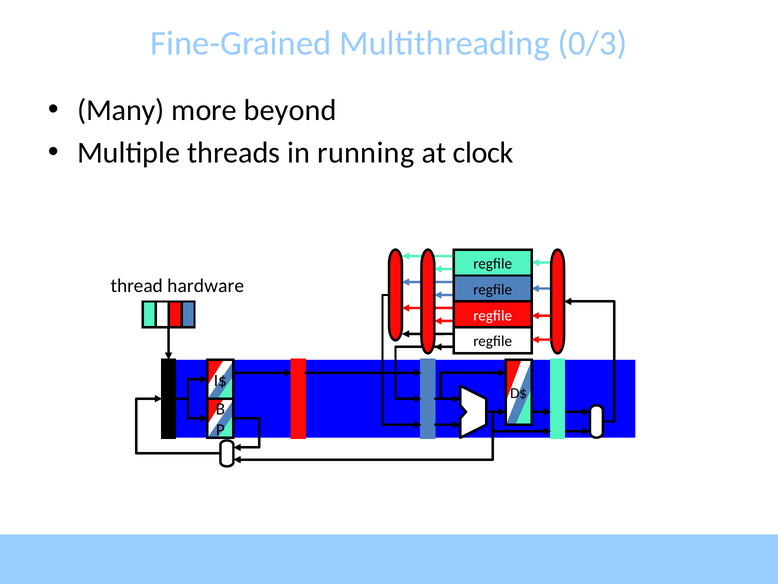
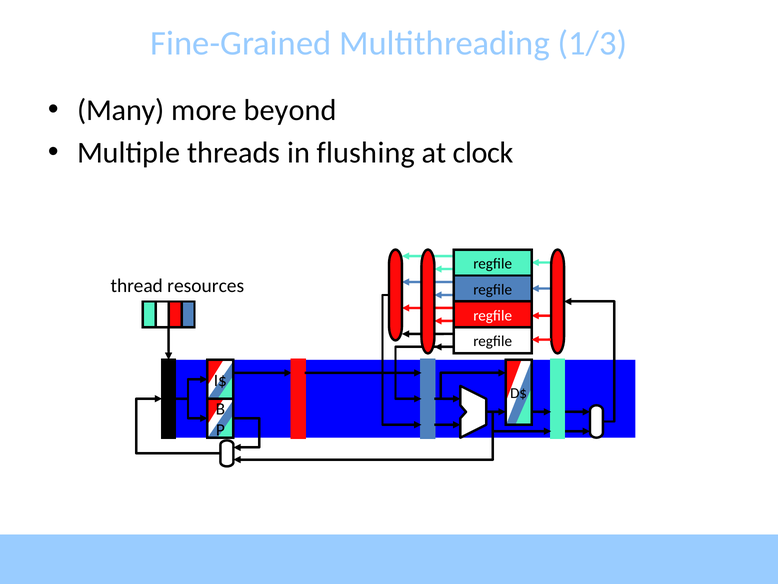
0/3: 0/3 -> 1/3 (592, 43)
running: running -> flushing (366, 153)
hardware: hardware -> resources (206, 286)
